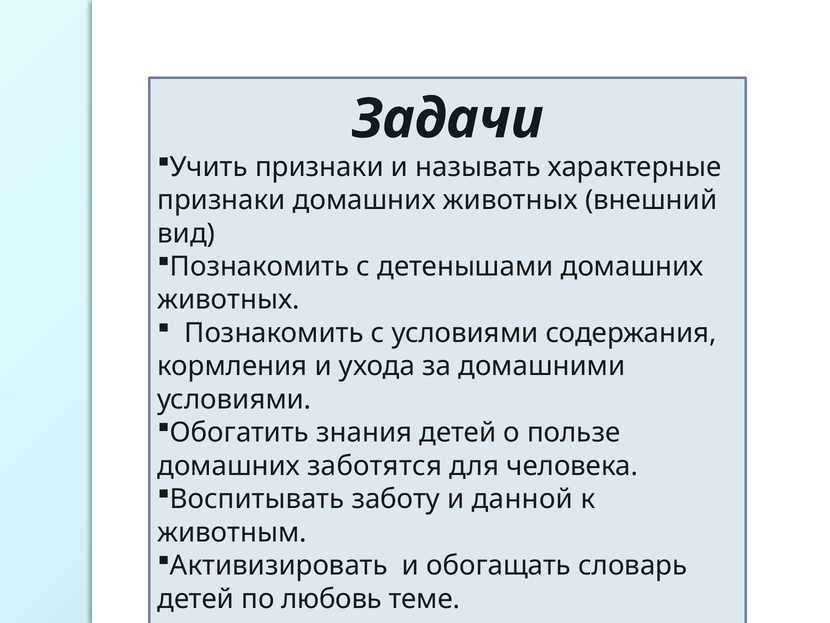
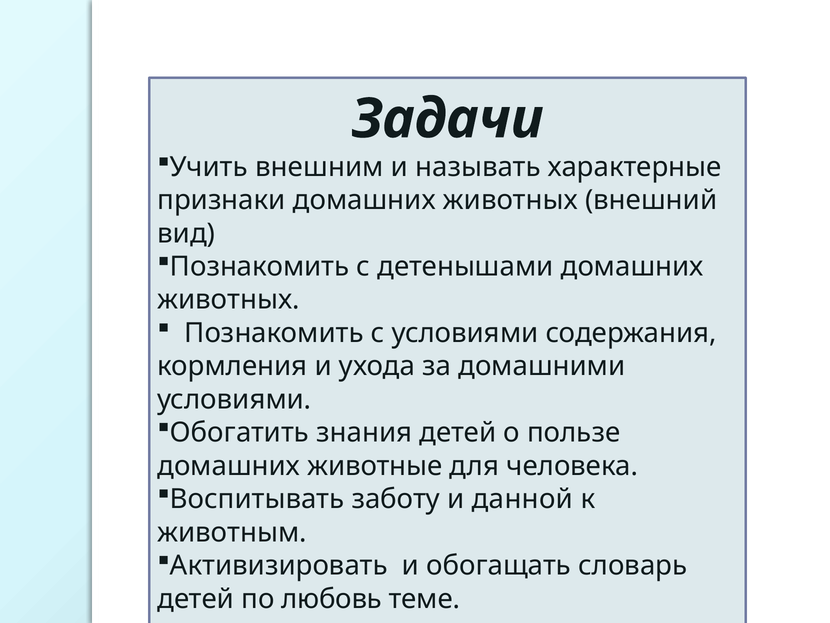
Учить признаки: признаки -> внешним (319, 167)
заботятся: заботятся -> животные (375, 466)
